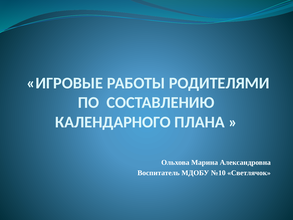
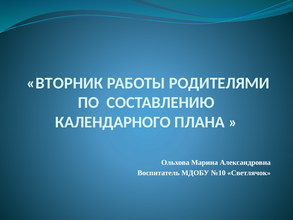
ИГРОВЫЕ: ИГРОВЫЕ -> ВТОРНИК (65, 83)
